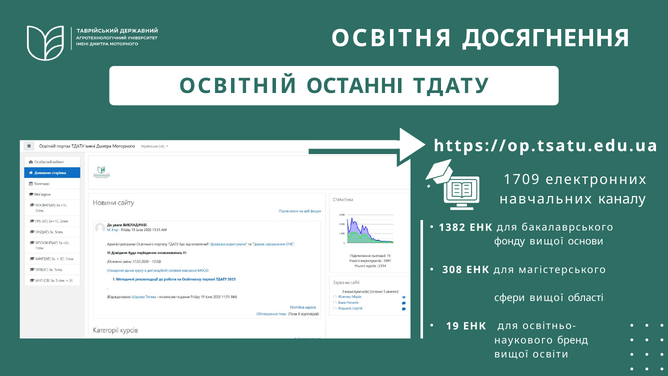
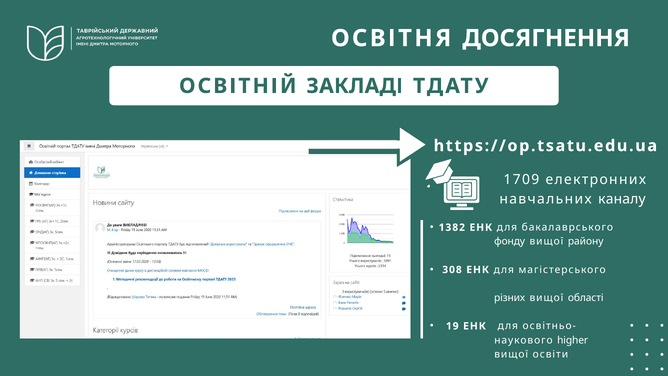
ОСТАННІ: ОСТАННІ -> ЗАКЛАДІ (355, 86)
основи: основи -> району (586, 241)
сфери: сфери -> різних (510, 298)
бренд: бренд -> higher (573, 340)
